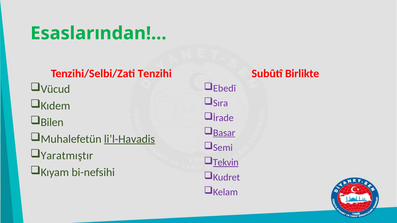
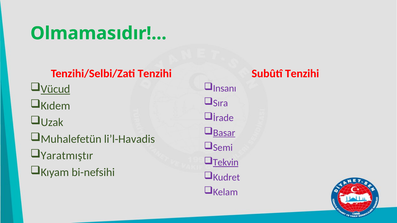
Esaslarından: Esaslarından -> Olmamasıdır (98, 33)
Subûtî Birlikte: Birlikte -> Tenzihi (302, 74)
Ebedî: Ebedî -> Insanı (225, 88)
Vücud underline: none -> present (55, 89)
Bilen: Bilen -> Uzak (52, 123)
li’l-Havadis underline: present -> none (130, 139)
